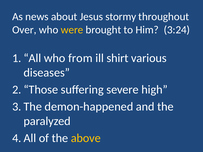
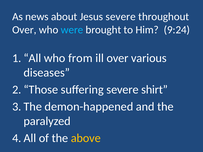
Jesus stormy: stormy -> severe (121, 17)
were colour: yellow -> light blue (72, 30)
3:24: 3:24 -> 9:24 (177, 30)
ill shirt: shirt -> over (117, 58)
high: high -> shirt (155, 90)
